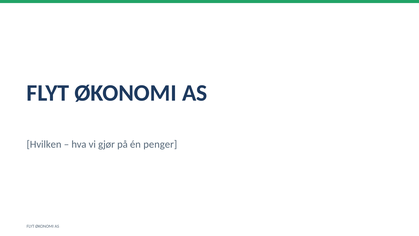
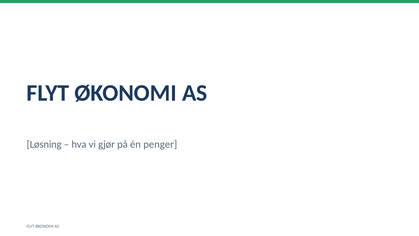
Hvilken: Hvilken -> Løsning (44, 144)
